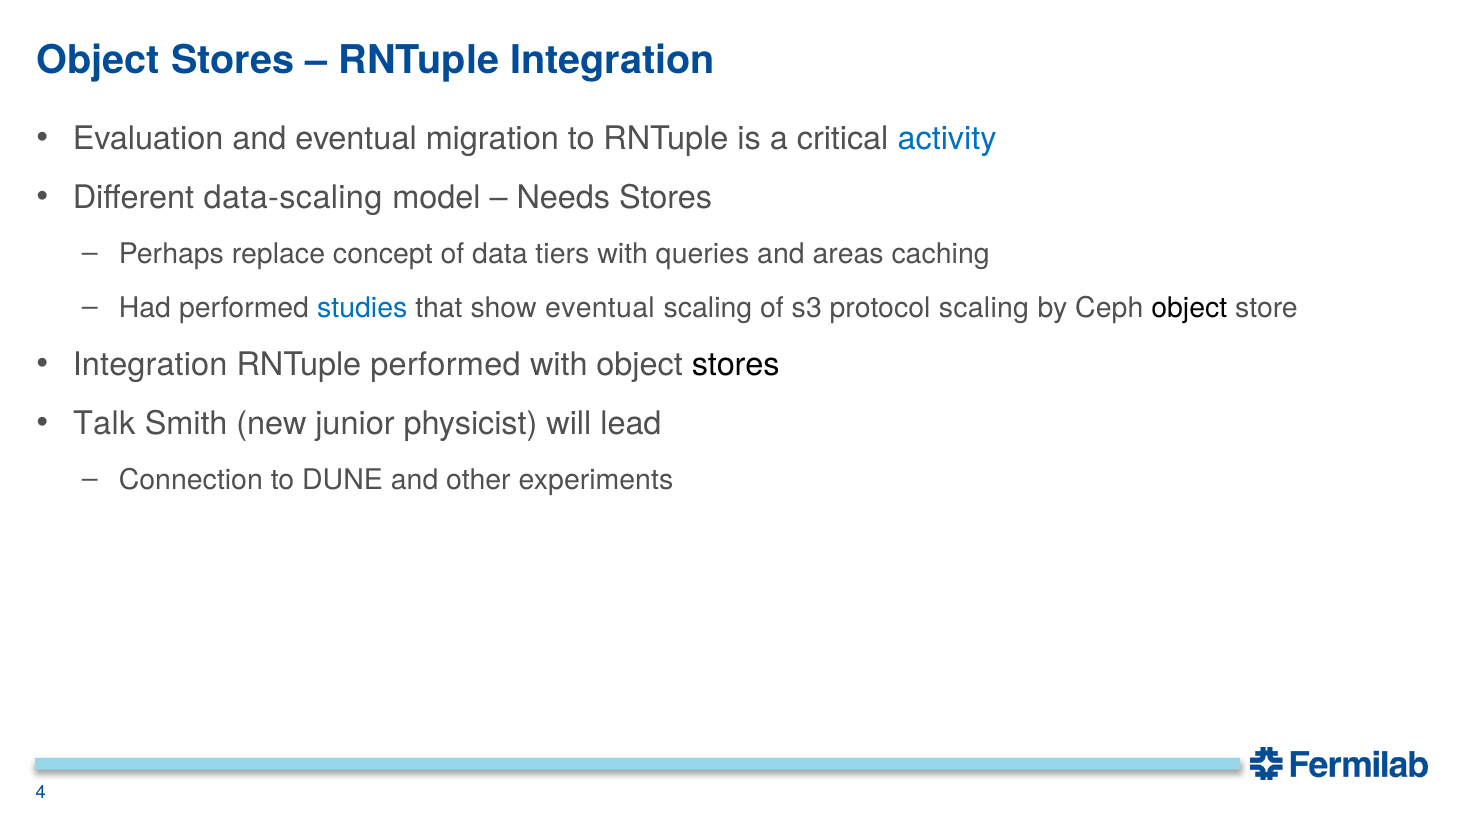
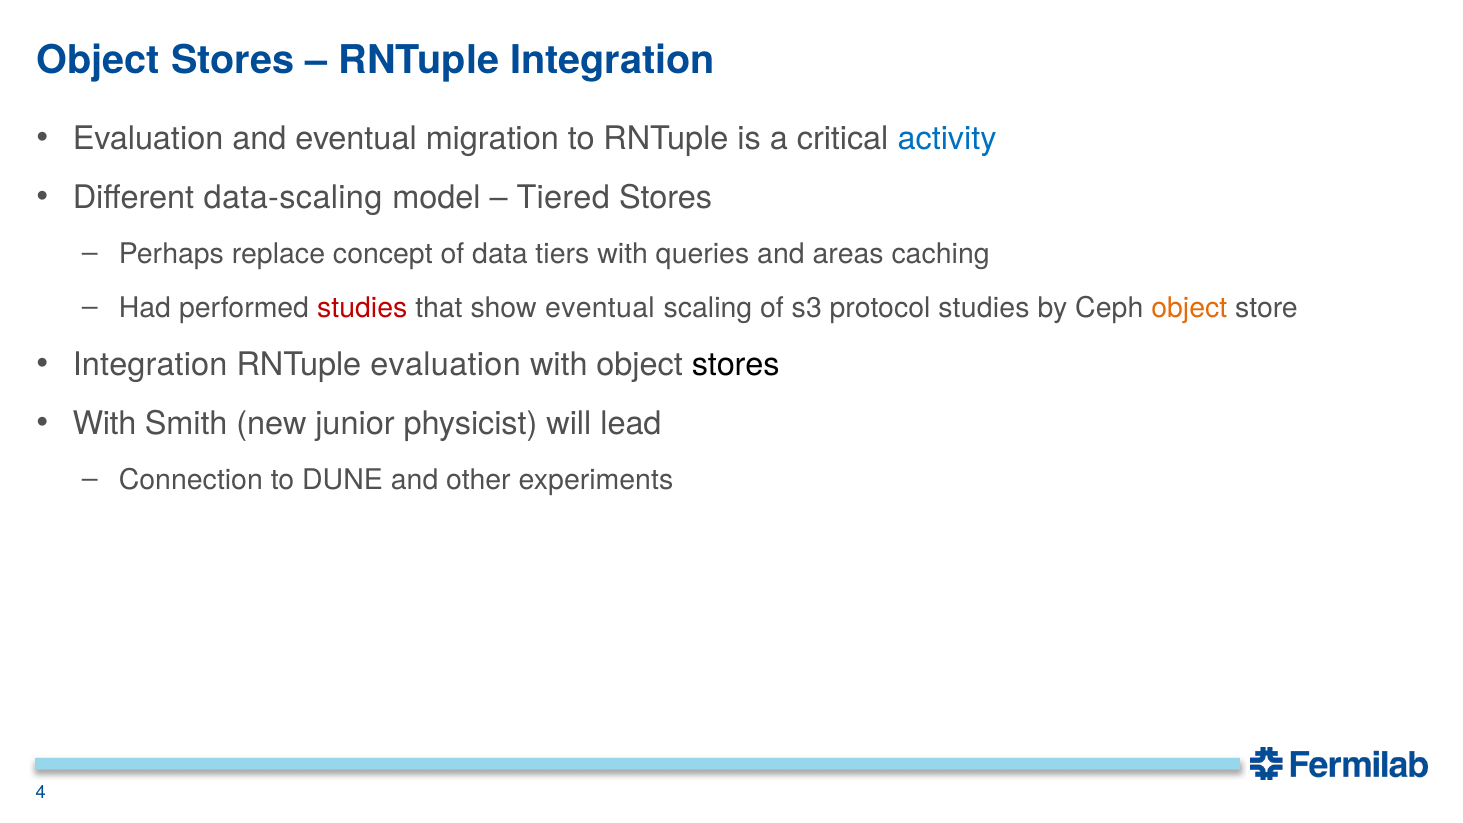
Needs: Needs -> Tiered (563, 197)
studies colour: blue -> red (362, 308)
protocol scaling: scaling -> studies (984, 308)
object colour: black -> orange (1189, 308)
RNTuple performed: performed -> evaluation (446, 365)
Talk: Talk -> With (105, 424)
